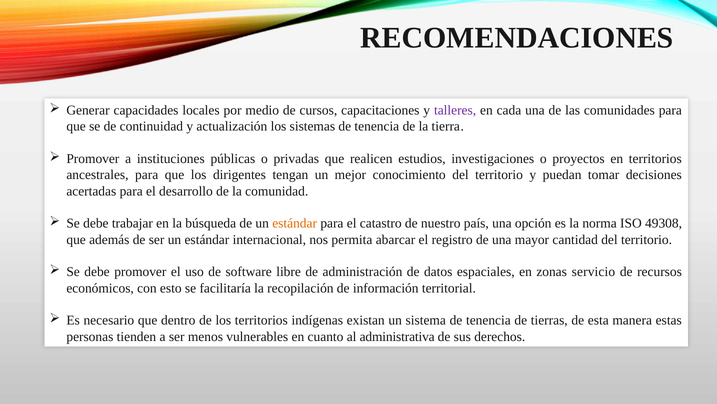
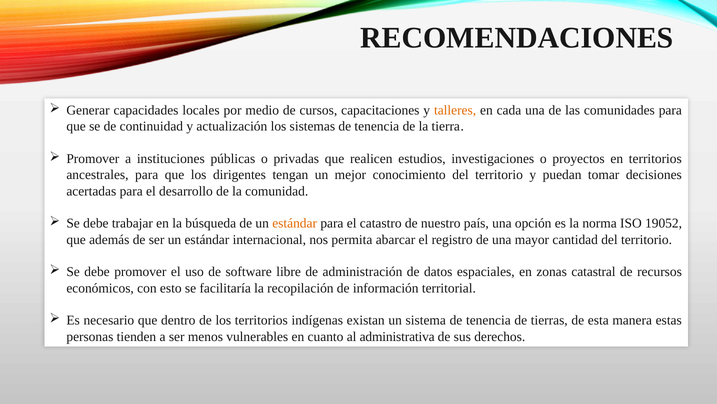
talleres colour: purple -> orange (455, 110)
49308: 49308 -> 19052 (664, 223)
servicio: servicio -> catastral (594, 271)
